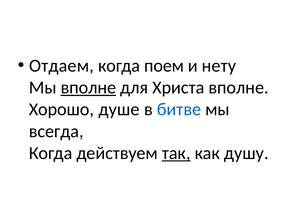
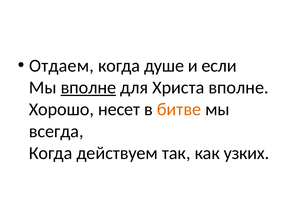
поем: поем -> душе (164, 66)
нету: нету -> если (219, 66)
душе: душе -> несет (119, 109)
битве colour: blue -> orange (179, 109)
так underline: present -> none (176, 153)
душу: душу -> узких (246, 153)
